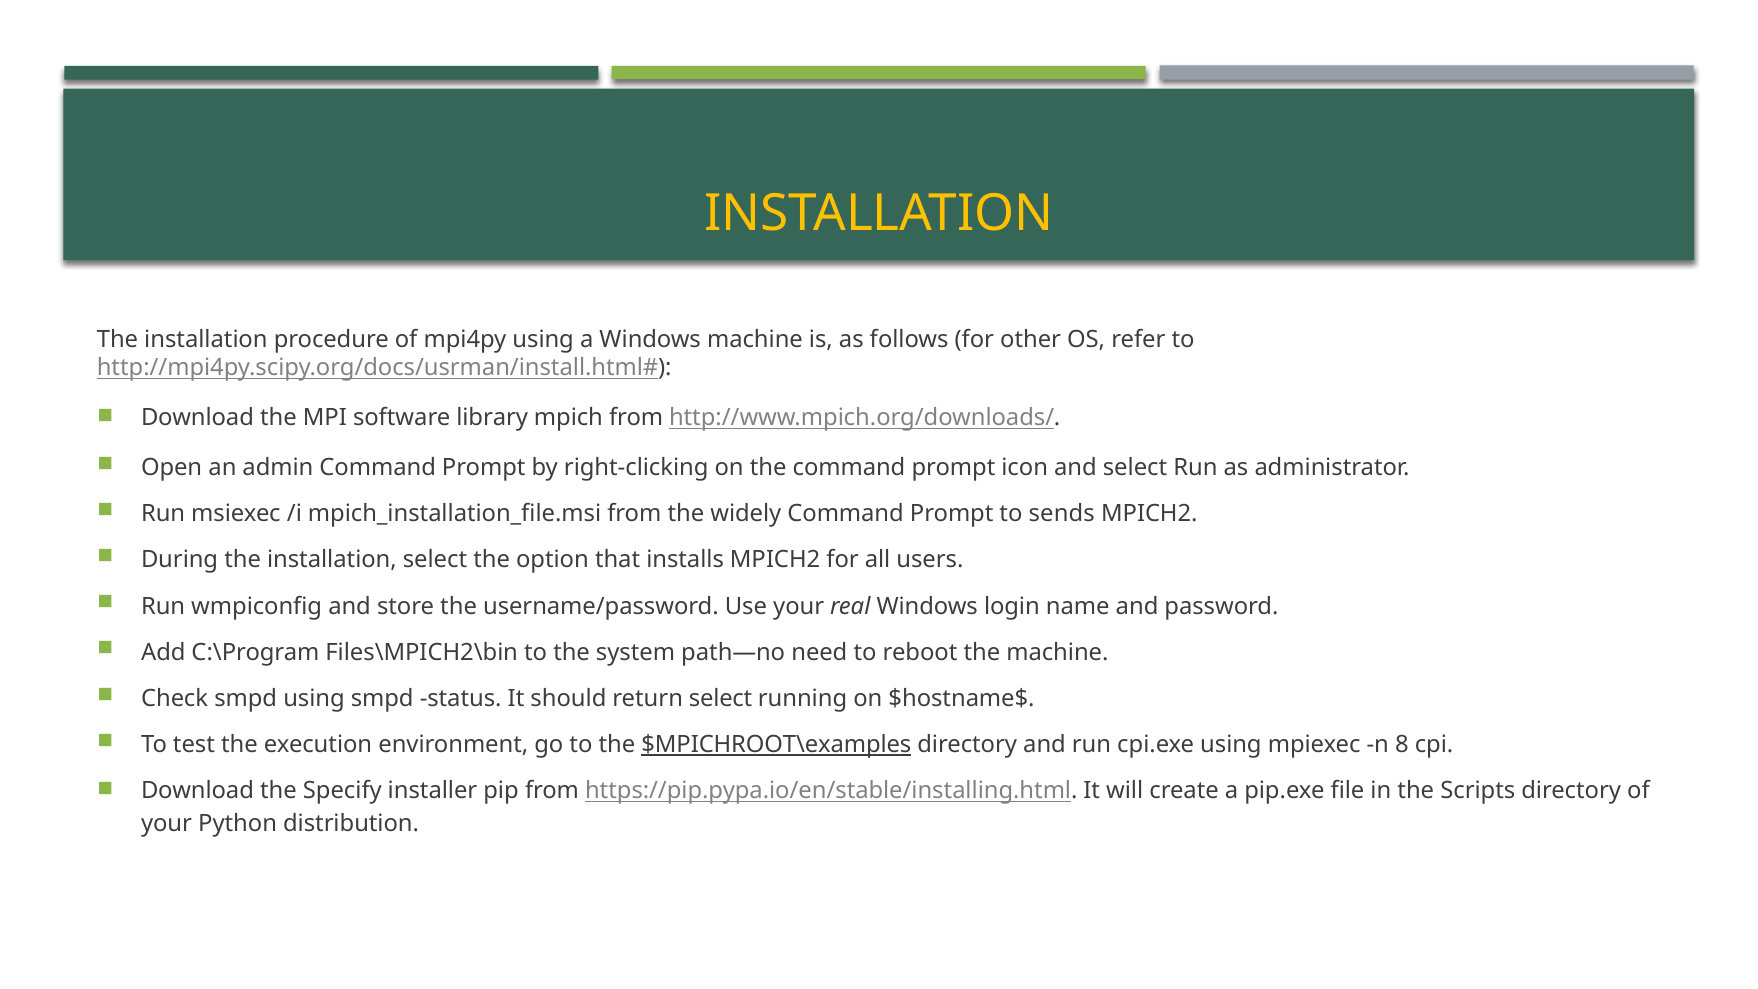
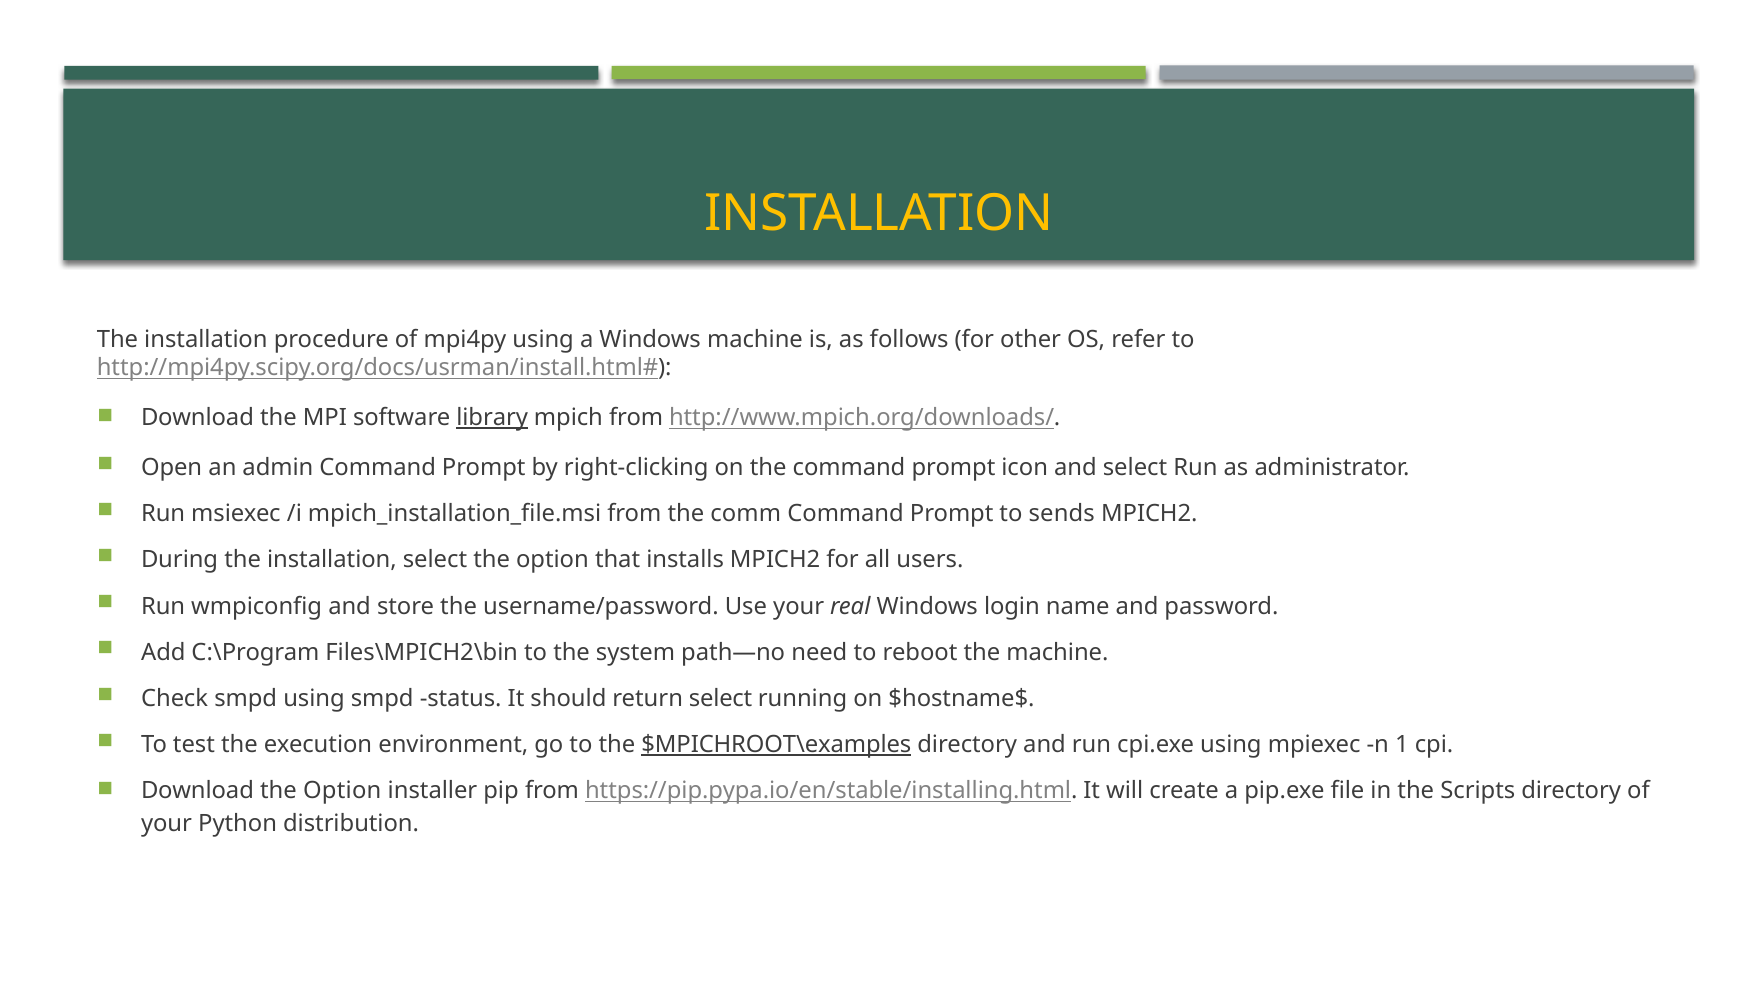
library underline: none -> present (492, 418)
widely: widely -> comm (746, 514)
8: 8 -> 1 (1402, 745)
Download the Specify: Specify -> Option (342, 791)
